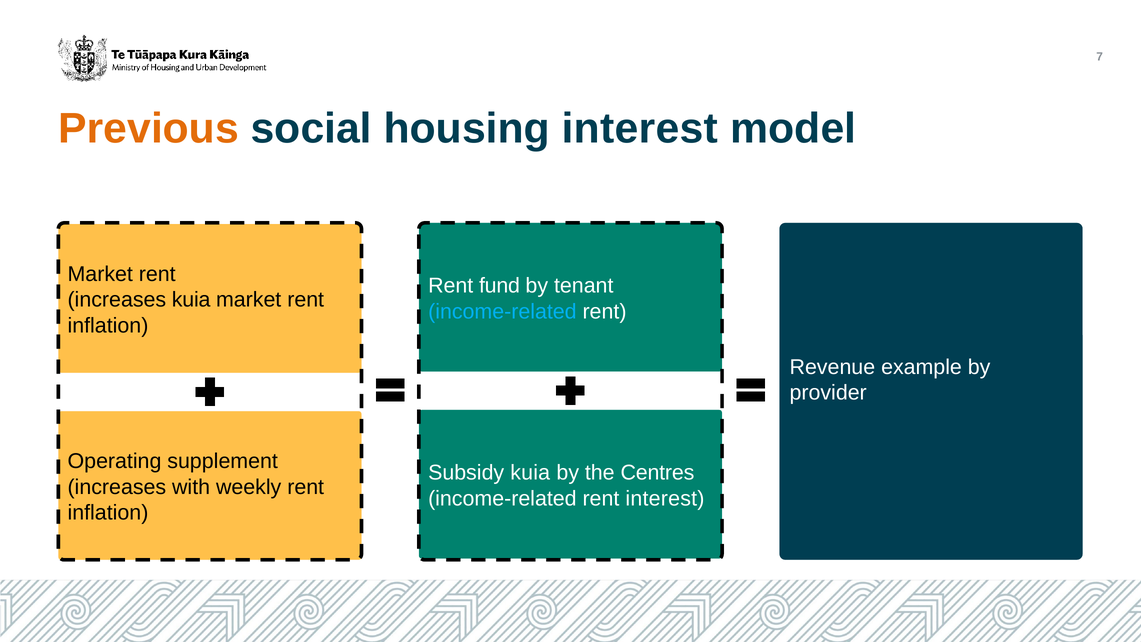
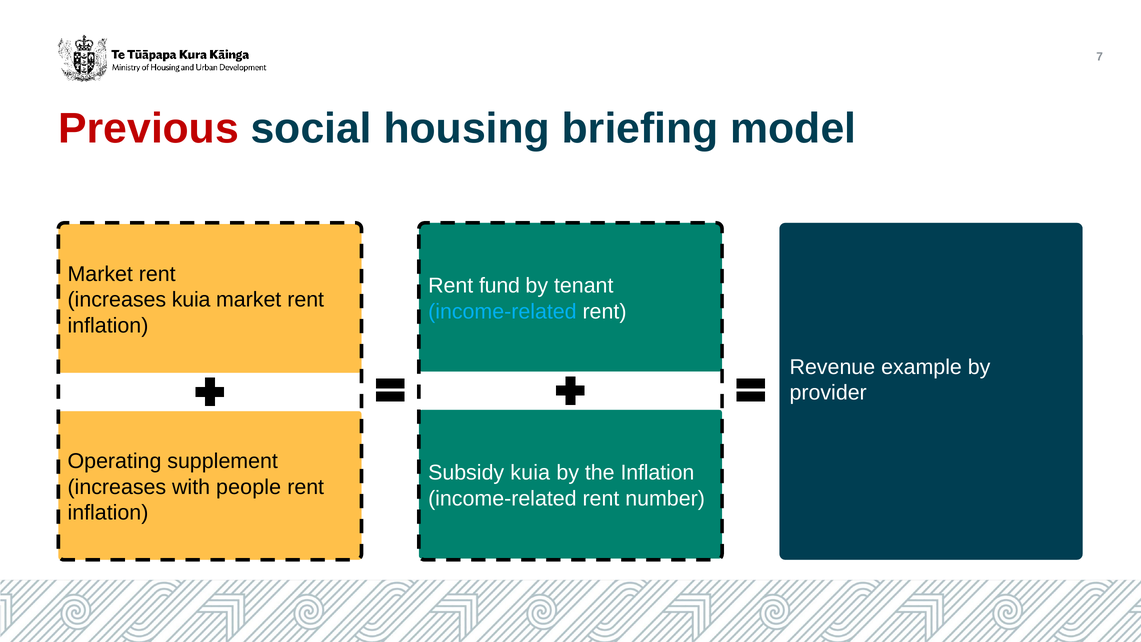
Previous colour: orange -> red (149, 129)
housing interest: interest -> briefing (640, 129)
the Centres: Centres -> Inflation (657, 473)
weekly: weekly -> people (249, 487)
rent interest: interest -> number (665, 498)
